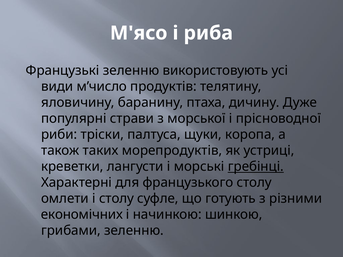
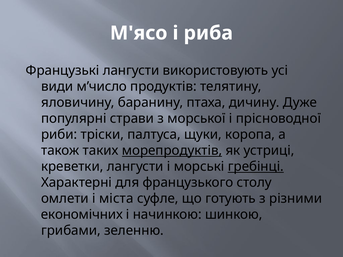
Французькі зеленню: зеленню -> лангусти (131, 71)
морепродуктів underline: none -> present (172, 151)
і столу: столу -> міста (116, 199)
